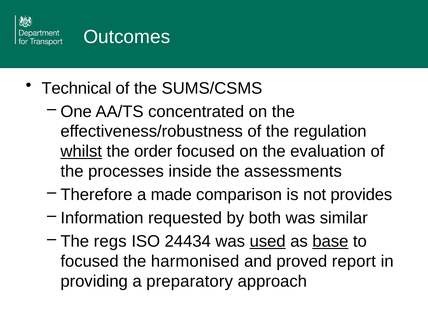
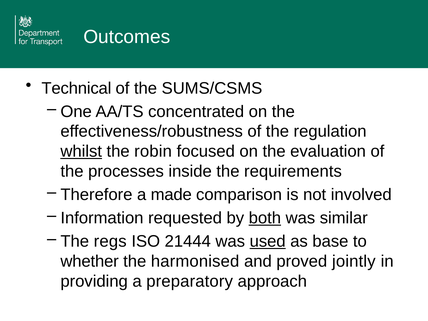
order: order -> robin (153, 151)
assessments: assessments -> requirements (293, 171)
provides: provides -> involved (361, 195)
both underline: none -> present (265, 218)
24434: 24434 -> 21444 (188, 241)
base underline: present -> none (330, 241)
focused: focused -> whether (90, 261)
report: report -> jointly (354, 261)
